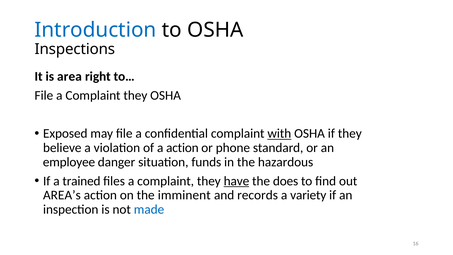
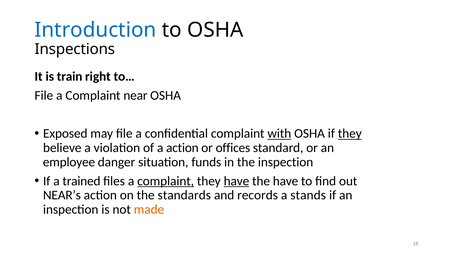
area: area -> train (70, 77)
File a Complaint they: they -> near (135, 96)
they underline: none -> present (350, 133)
phone: phone -> offices (233, 148)
the hazardous: hazardous -> inspection (286, 162)
complaint underline: none -> present (166, 181)
the does: does -> have (286, 181)
AREA’s: AREA’s -> NEAR’s (62, 195)
imminent: imminent -> standards (184, 195)
variety: variety -> stands (308, 195)
made colour: blue -> orange (149, 209)
